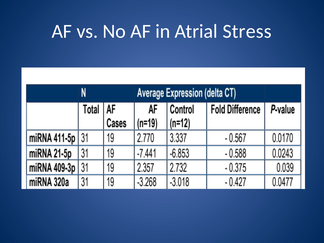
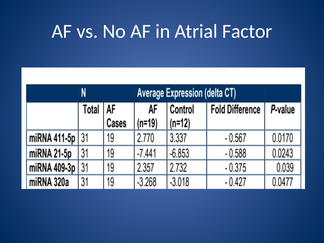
Stress: Stress -> Factor (247, 31)
